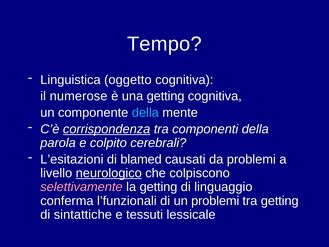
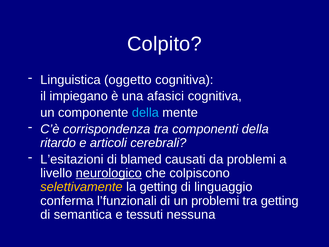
Tempo: Tempo -> Colpito (164, 44)
numerose: numerose -> impiegano (79, 96)
una getting: getting -> afasici (165, 96)
corrispondenza underline: present -> none (107, 129)
parola: parola -> ritardo (58, 143)
colpito: colpito -> articoli (108, 143)
selettivamente colour: pink -> yellow (81, 187)
sintattiche: sintattiche -> semantica (83, 214)
lessicale: lessicale -> nessuna (191, 214)
